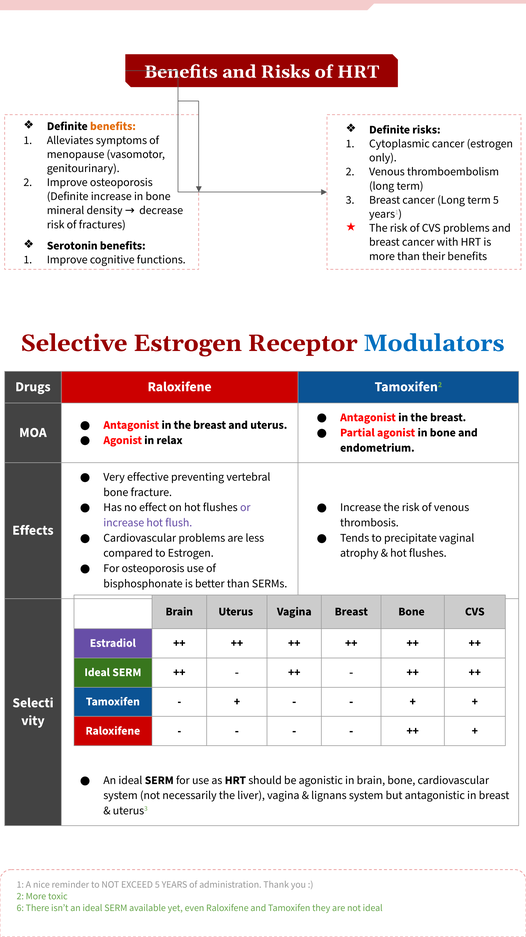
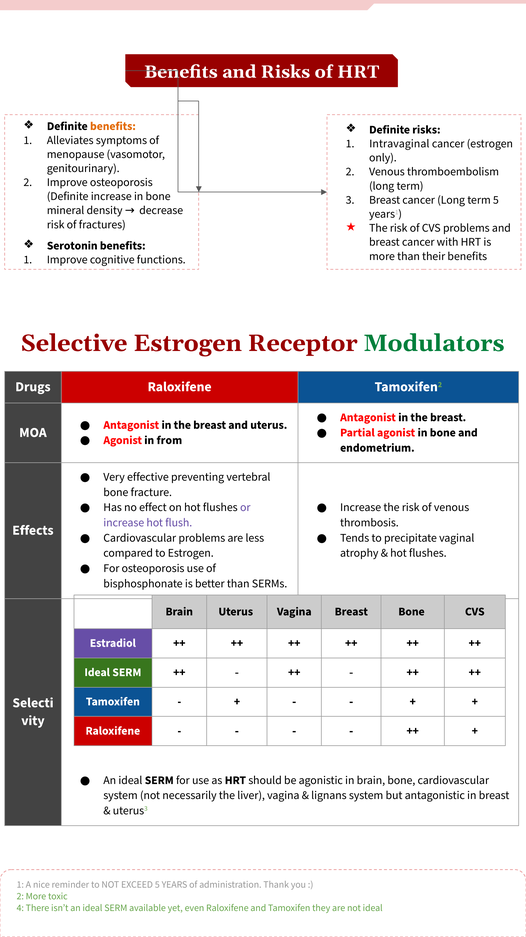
Cytoplasmic: Cytoplasmic -> Intravaginal (399, 144)
Modulators colour: blue -> green (434, 343)
relax: relax -> from (169, 440)
6: 6 -> 4 (20, 908)
